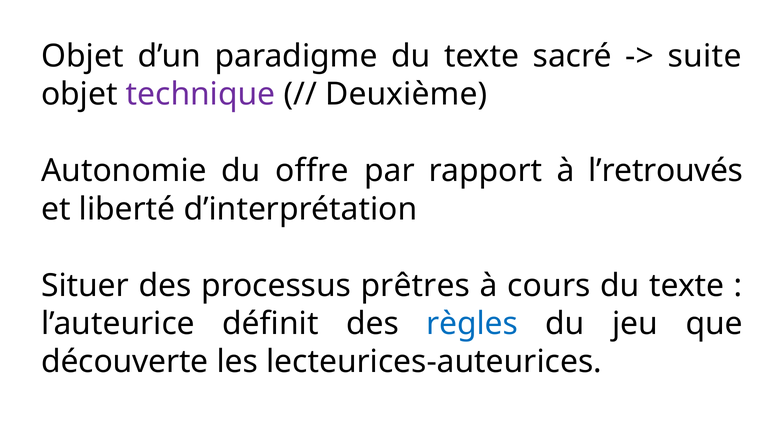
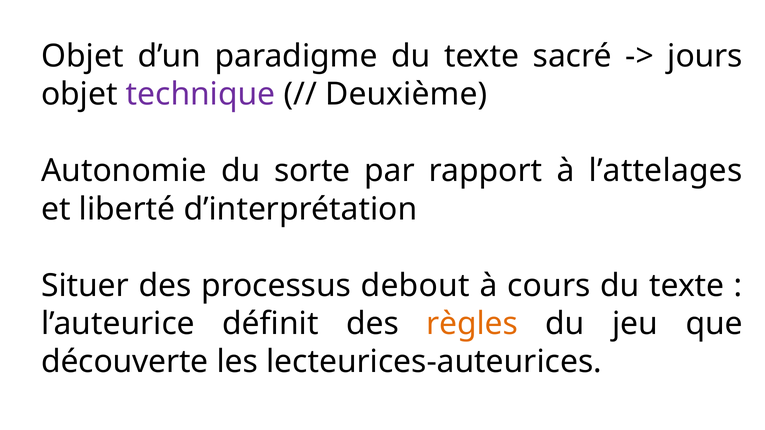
suite: suite -> jours (705, 56)
offre: offre -> sorte (312, 171)
l’retrouvés: l’retrouvés -> l’attelages (666, 171)
prêtres: prêtres -> debout (415, 286)
règles colour: blue -> orange (472, 324)
